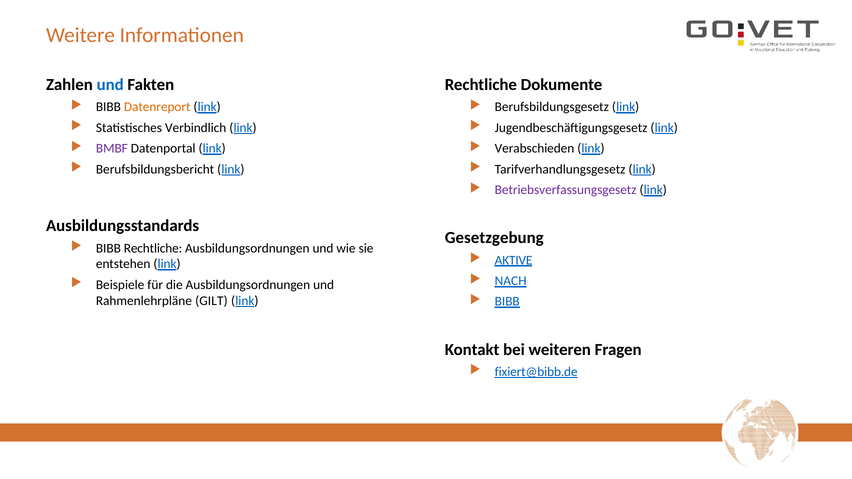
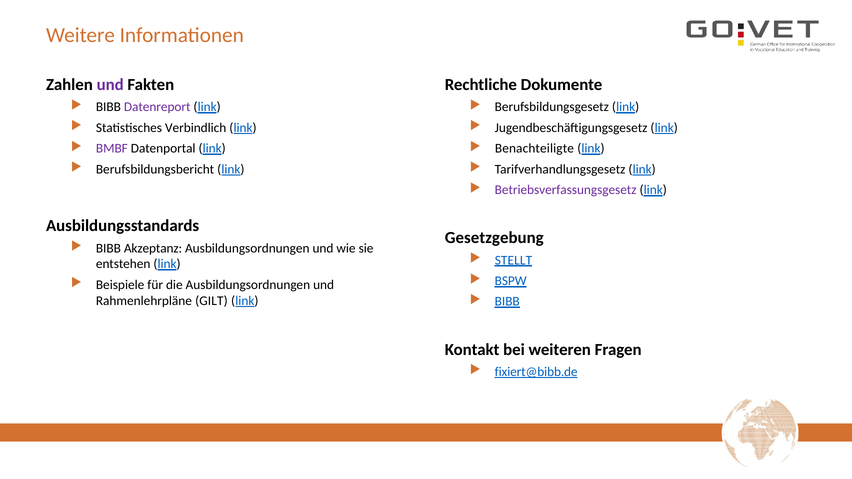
und colour: blue -> purple (110, 85)
Datenreport colour: orange -> purple (157, 107)
Verabschieden: Verabschieden -> Benachteiligte (534, 149)
BIBB Rechtliche: Rechtliche -> Akzeptanz (153, 248)
AKTIVE: AKTIVE -> STELLT (513, 260)
NACH: NACH -> BSPW (511, 281)
